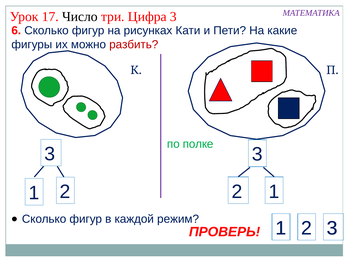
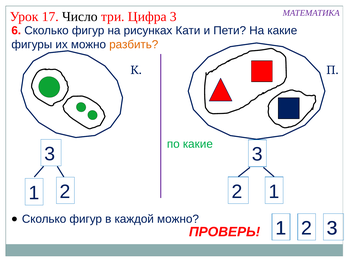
разбить colour: red -> orange (134, 45)
по полке: полке -> какие (198, 144)
каждой режим: режим -> можно (178, 219)
